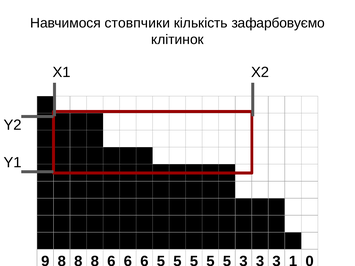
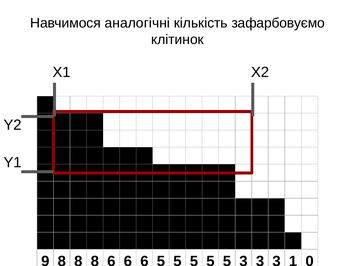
стовпчики: стовпчики -> аналогічні (137, 23)
